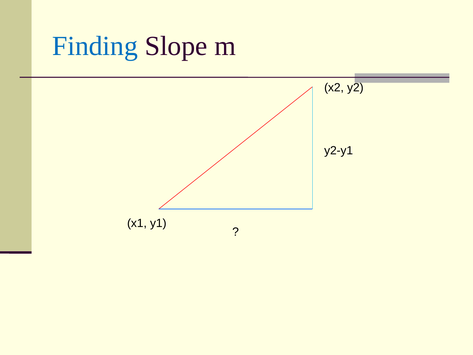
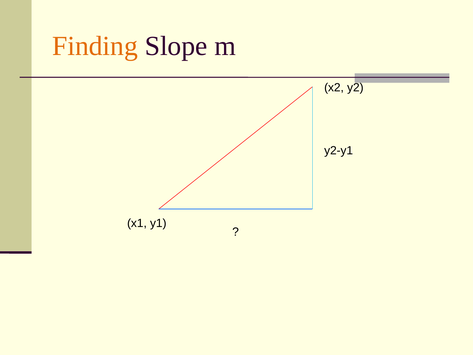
Finding colour: blue -> orange (95, 46)
